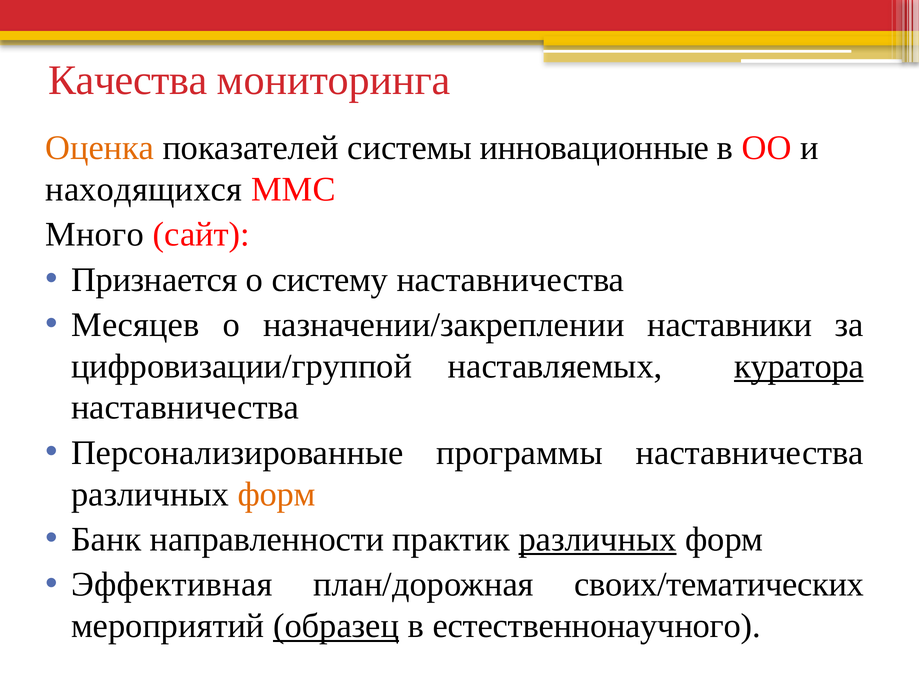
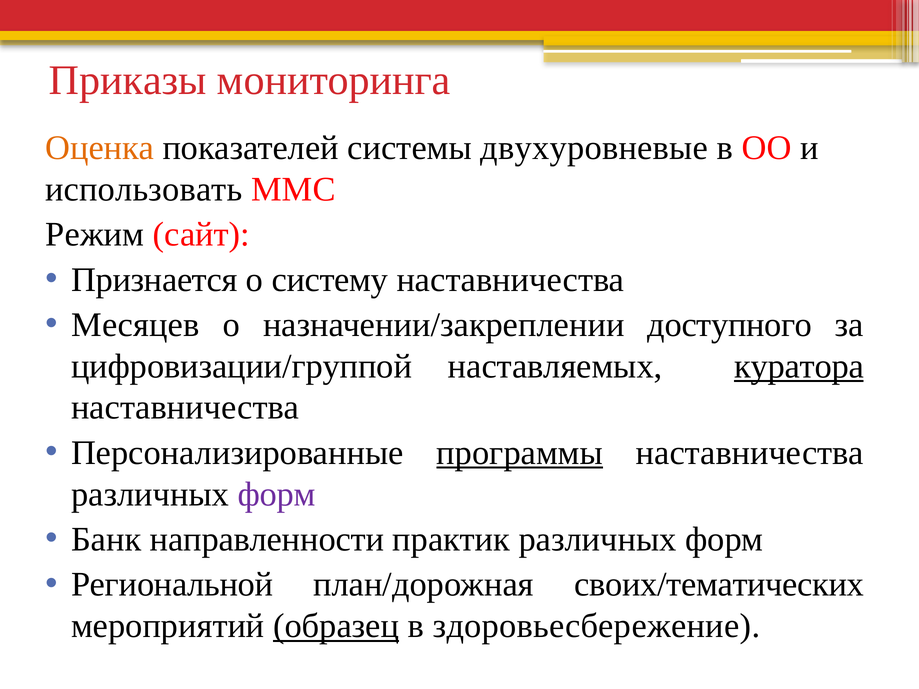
Качества: Качества -> Приказы (128, 81)
инновационные: инновационные -> двухуровневые (594, 148)
находящихся: находящихся -> использовать (144, 189)
Много: Много -> Режим (95, 235)
наставники: наставники -> доступного (730, 325)
программы underline: none -> present (520, 453)
форм colour: orange -> purple (277, 494)
различных underline: present -> none (598, 540)
Эффективная: Эффективная -> Региональной (172, 585)
естественнонаучного: естественнонаучного -> здоровьесбережение (596, 626)
